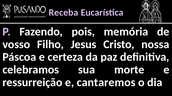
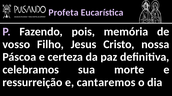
Receba: Receba -> Profeta (64, 13)
